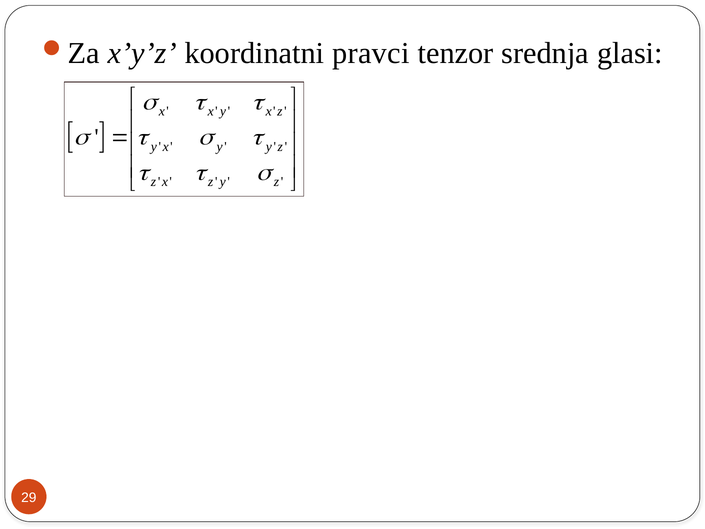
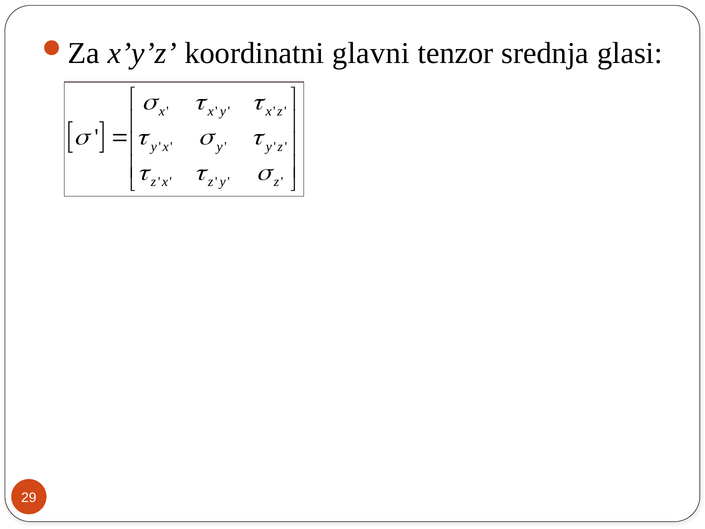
pravci: pravci -> glavni (371, 53)
